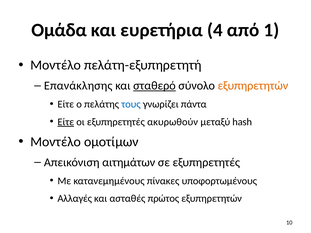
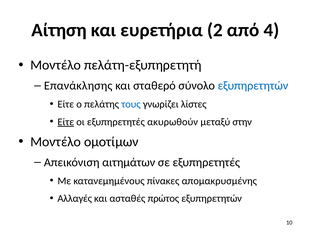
Ομάδα: Ομάδα -> Αίτηση (59, 30)
4: 4 -> 2 (215, 30)
1: 1 -> 4 (271, 30)
σταθερό underline: present -> none (154, 86)
εξυπηρετητών colour: orange -> blue (253, 86)
πάντα: πάντα -> λίστες (194, 104)
hash: hash -> στην (242, 122)
υποφορτωμένους: υποφορτωμένους -> απομακρυσμένης (219, 181)
